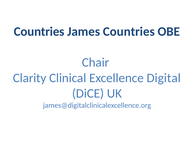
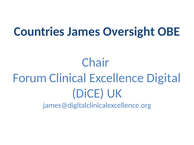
James Countries: Countries -> Oversight (129, 32)
Clarity: Clarity -> Forum (30, 78)
